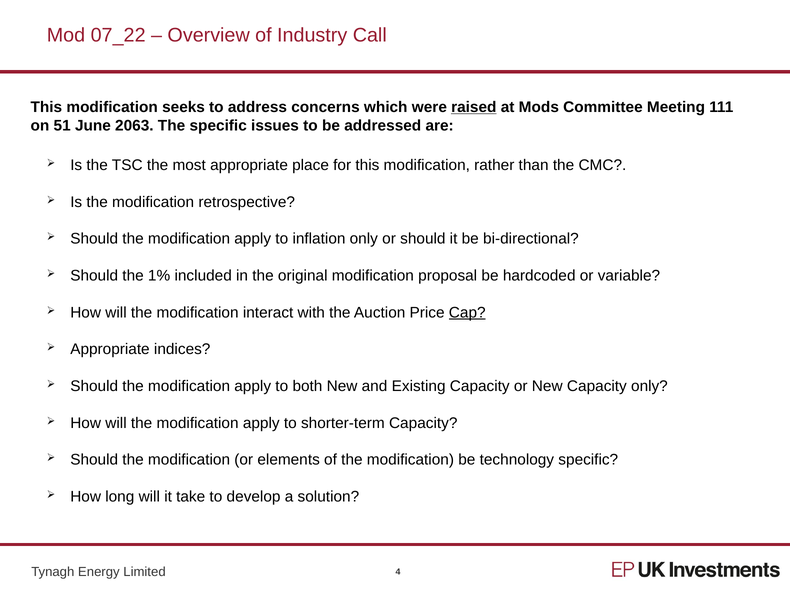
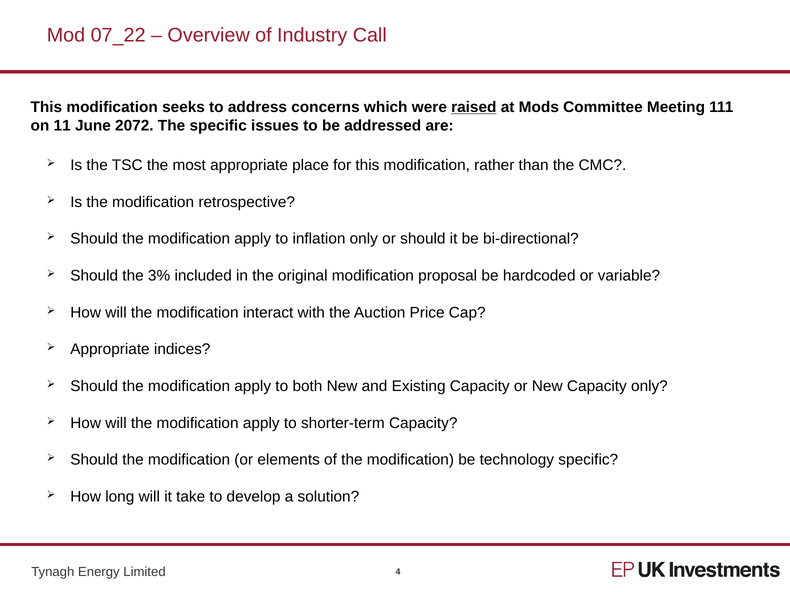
51: 51 -> 11 (62, 126)
2063: 2063 -> 2072 (134, 126)
1%: 1% -> 3% (159, 276)
Cap underline: present -> none (467, 313)
